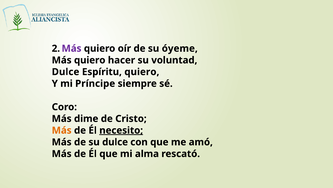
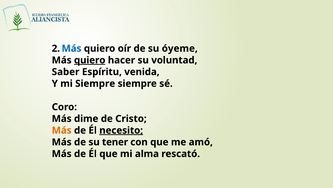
Más colour: purple -> blue (72, 48)
quiero underline: none -> present (90, 60)
Dulce: Dulce -> Saber (66, 72)
Espíritu quiero: quiero -> venida (142, 72)
mi Príncipe: Príncipe -> Siempre (95, 83)
su dulce: dulce -> tener (115, 142)
